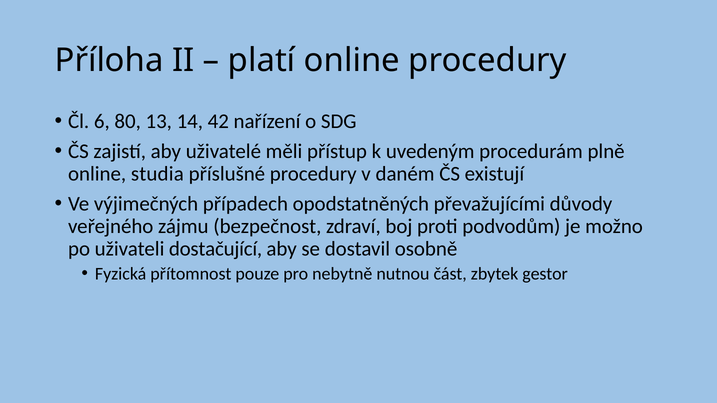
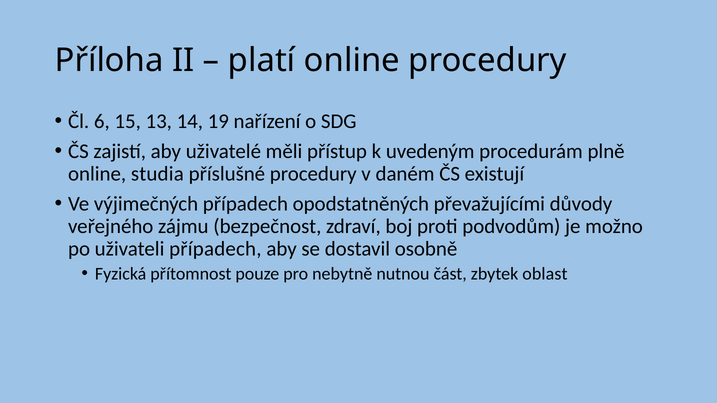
80: 80 -> 15 (128, 121)
42: 42 -> 19 (218, 121)
uživateli dostačující: dostačující -> případech (215, 249)
gestor: gestor -> oblast (545, 274)
